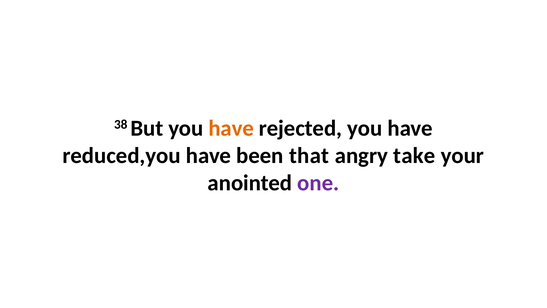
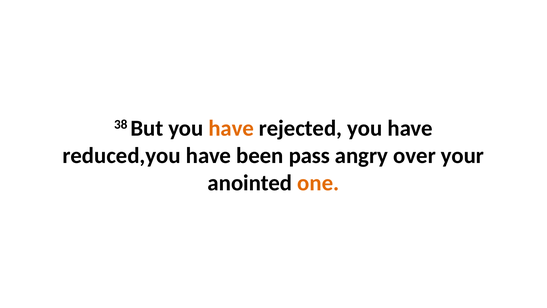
that: that -> pass (309, 155)
take: take -> over (414, 155)
one colour: purple -> orange (318, 183)
